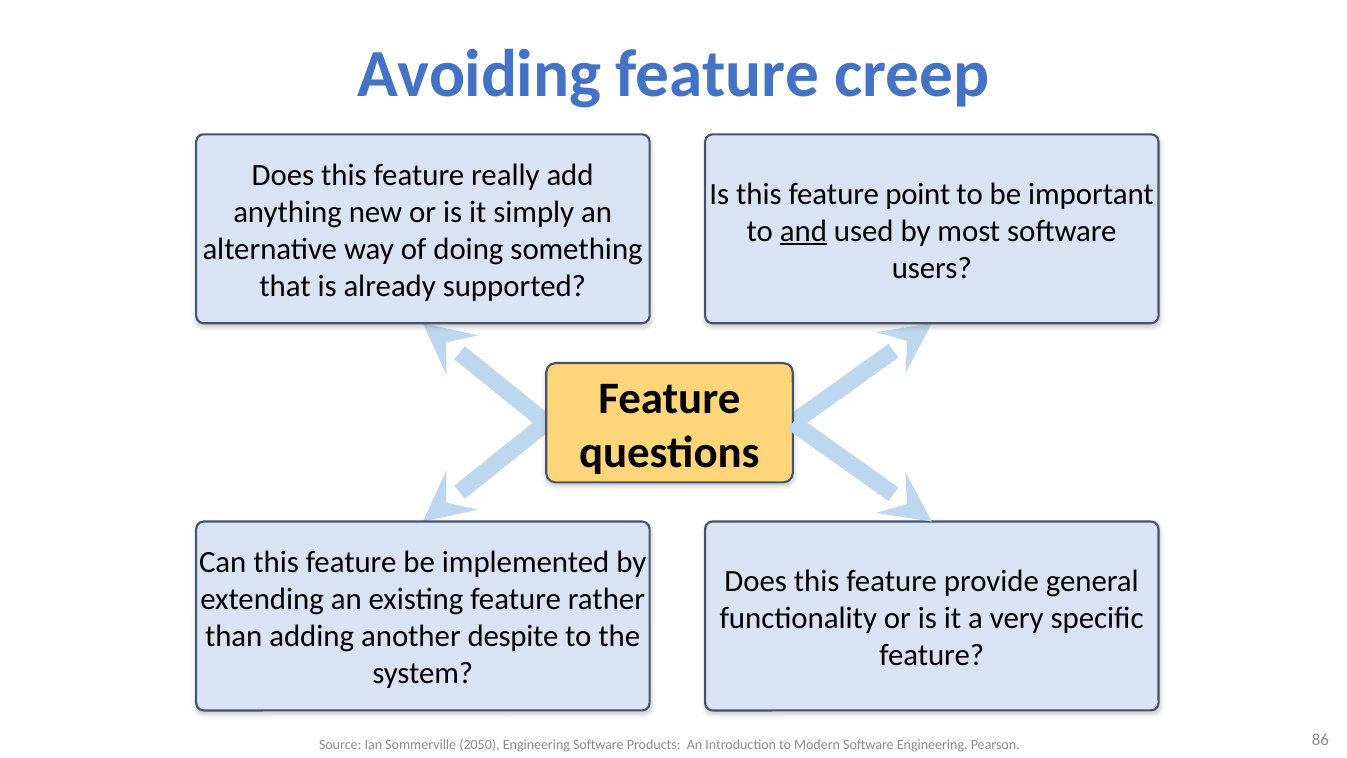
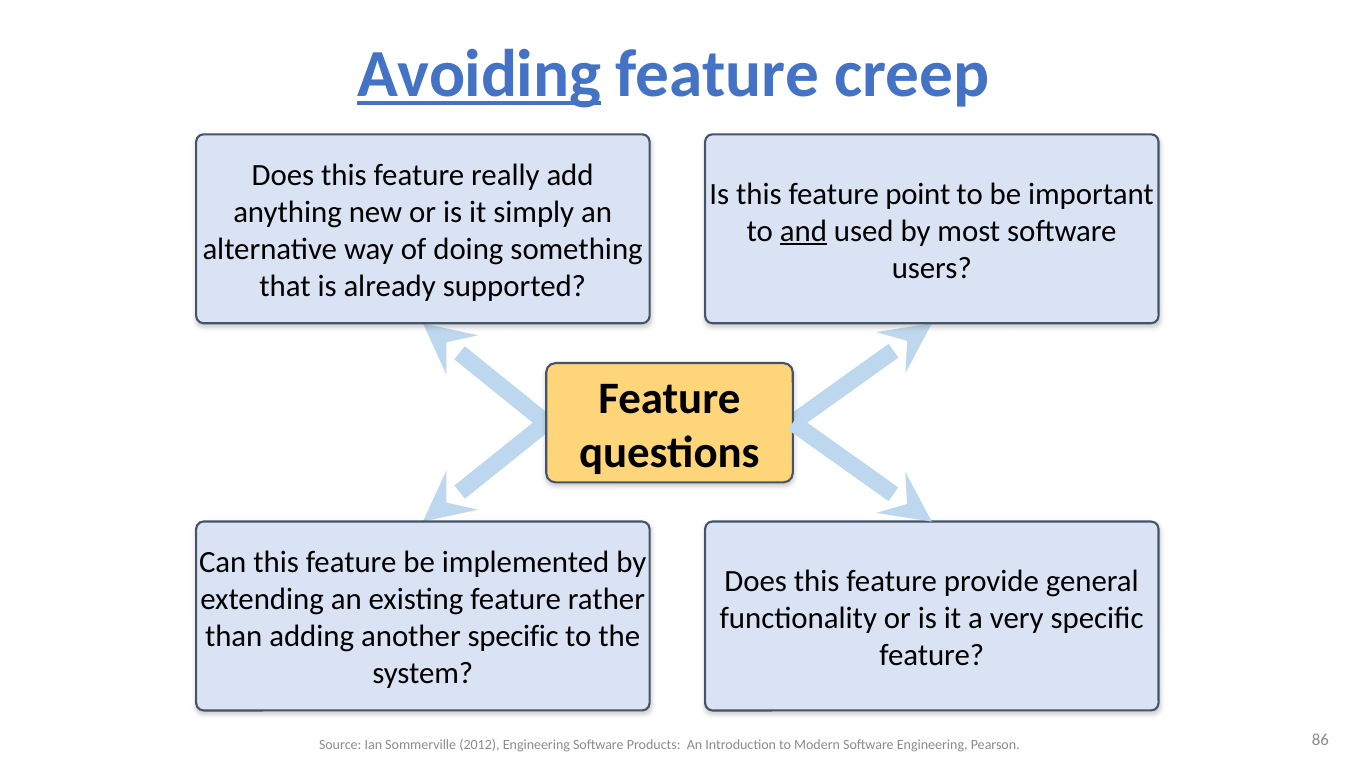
Avoiding underline: none -> present (479, 74)
another despite: despite -> specific (513, 636)
2050: 2050 -> 2012 (479, 744)
